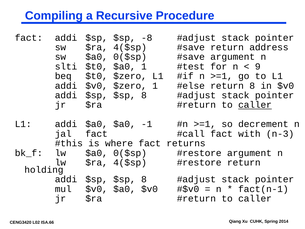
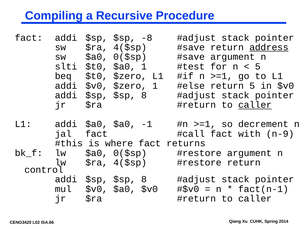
address underline: none -> present (269, 47)
9: 9 -> 5 (258, 66)
return 8: 8 -> 5 (252, 86)
n-3: n-3 -> n-9 (280, 134)
holding: holding -> control (44, 170)
